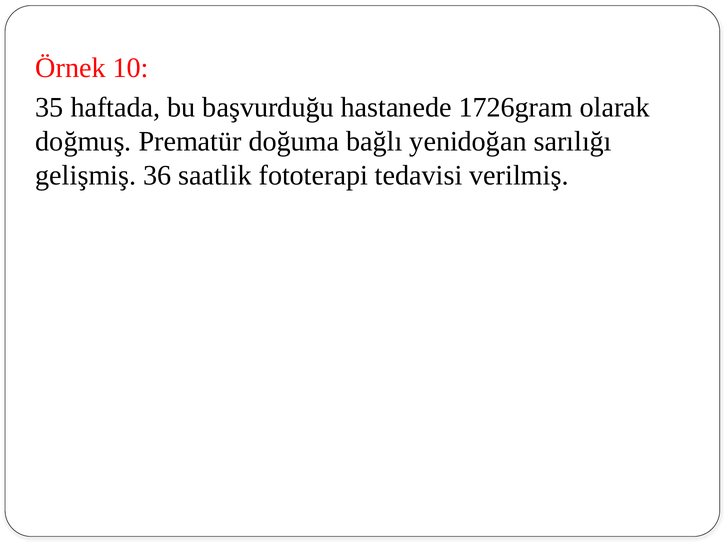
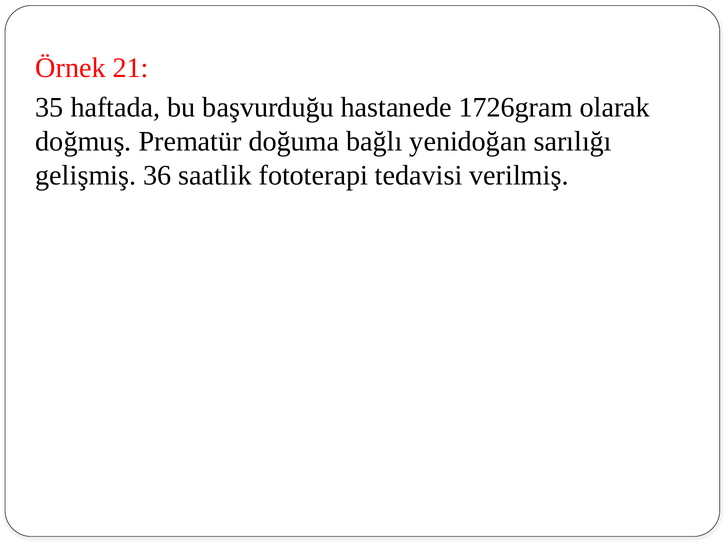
10: 10 -> 21 (131, 68)
